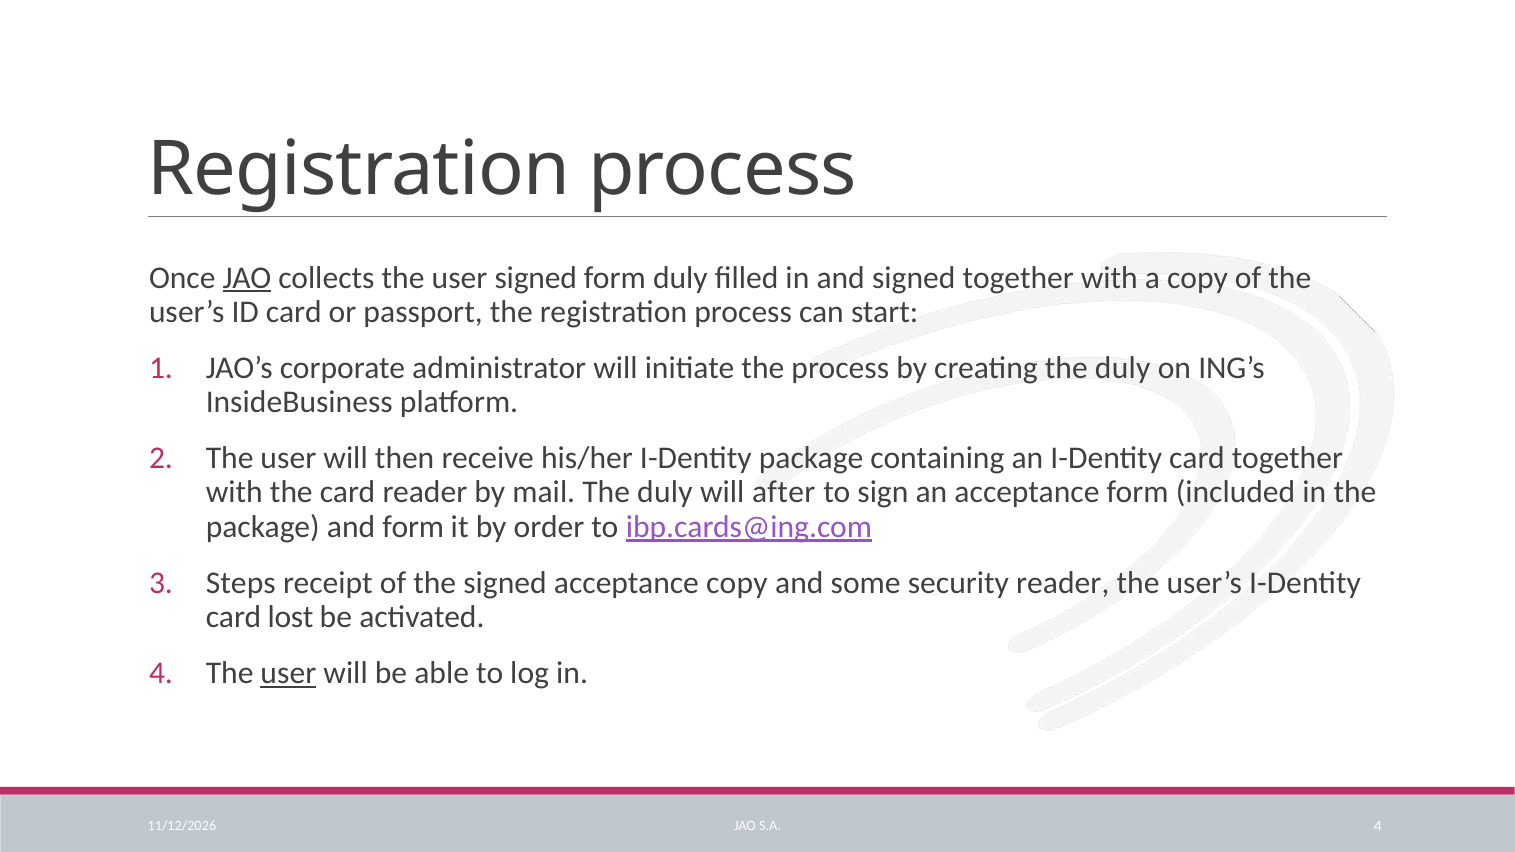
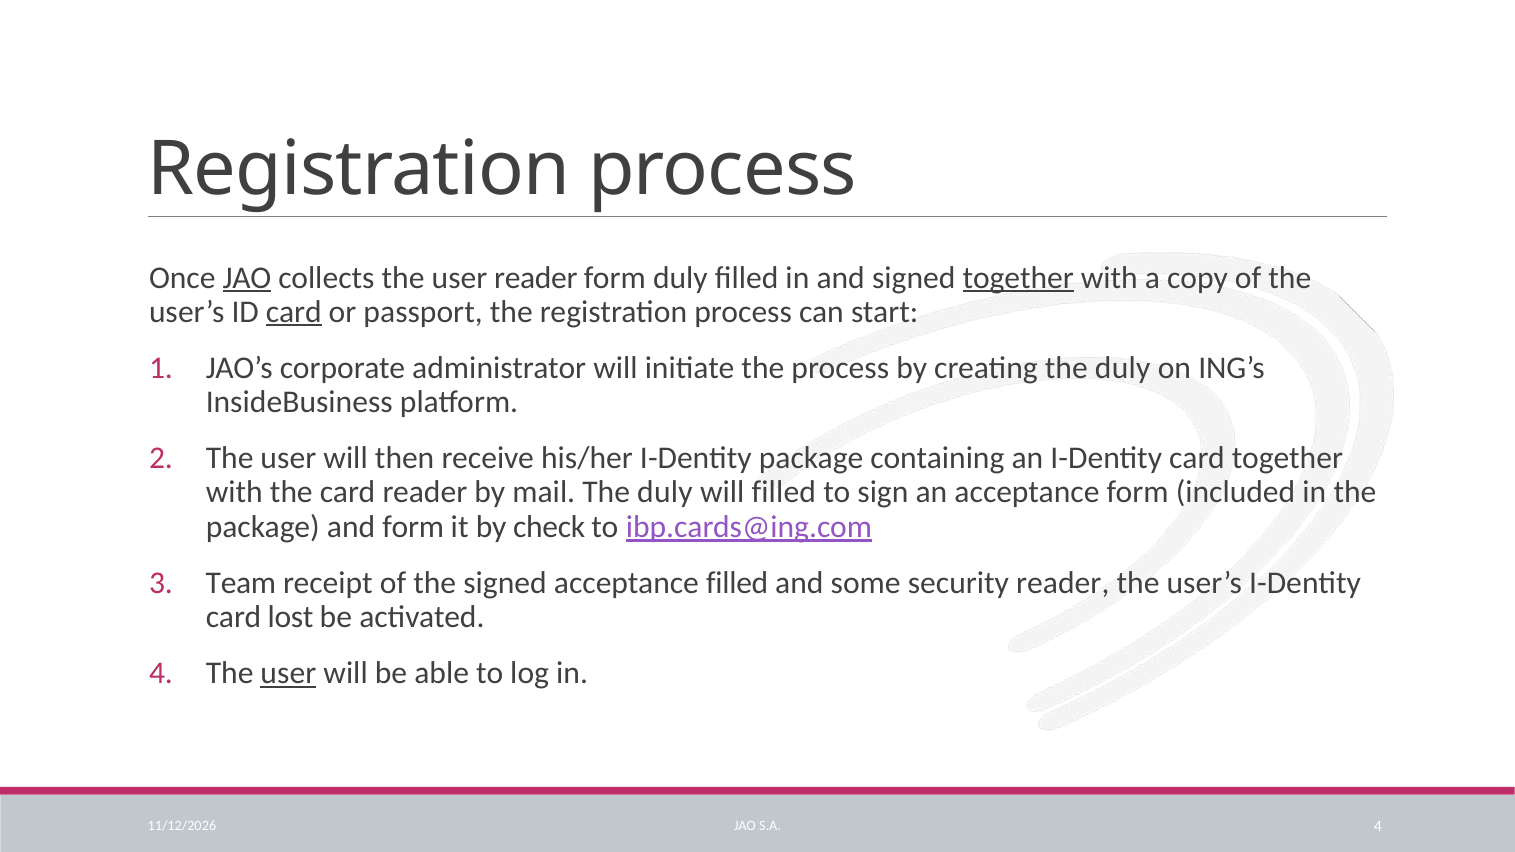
user signed: signed -> reader (536, 278)
together underline: none -> present (1018, 278)
card underline: none -> present (294, 312)
will after: after -> filled (784, 492)
order: order -> check (549, 527)
Steps: Steps -> Team (241, 583)
acceptance copy: copy -> filled (737, 583)
